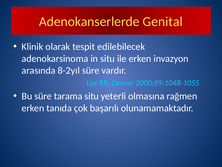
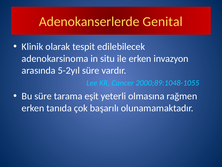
8-2yıl: 8-2yıl -> 5-2yıl (69, 70)
tarama situ: situ -> eşit (92, 96)
